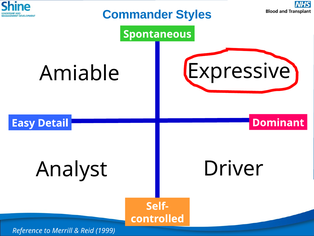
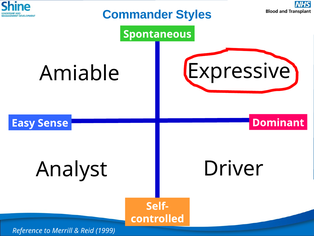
Detail: Detail -> Sense (53, 123)
